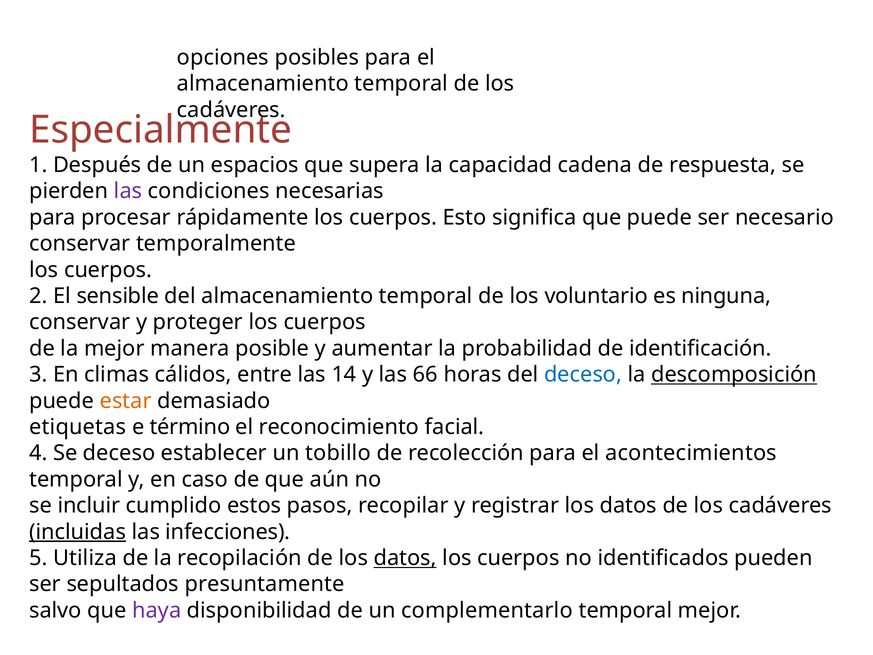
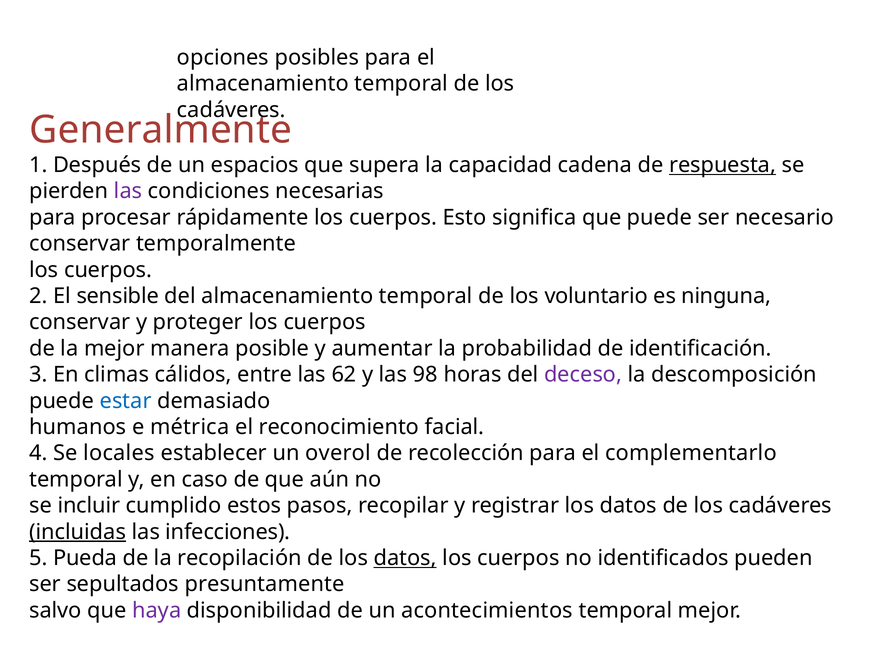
Especialmente: Especialmente -> Generalmente (161, 130)
respuesta underline: none -> present (723, 165)
14: 14 -> 62 (344, 375)
66: 66 -> 98 (425, 375)
deceso colour: blue -> purple (583, 375)
descomposición underline: present -> none (734, 375)
estar colour: orange -> blue (126, 401)
etiquetas: etiquetas -> humanos (78, 427)
término: término -> métrica (190, 427)
Se deceso: deceso -> locales (119, 453)
tobillo: tobillo -> overol (338, 453)
acontecimientos: acontecimientos -> complementarlo (691, 453)
Utiliza: Utiliza -> Pueda (85, 558)
complementarlo: complementarlo -> acontecimientos (487, 610)
